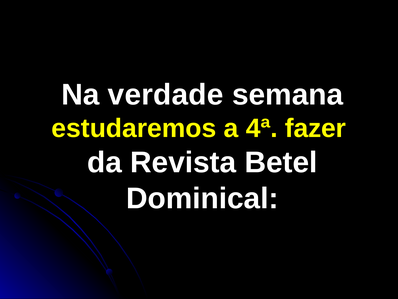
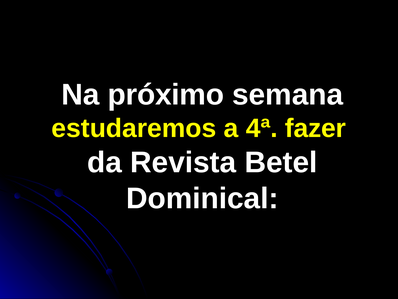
verdade: verdade -> próximo (166, 95)
